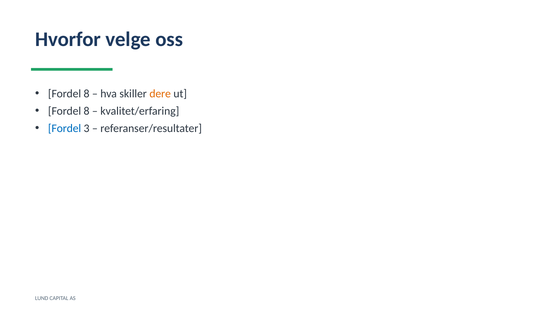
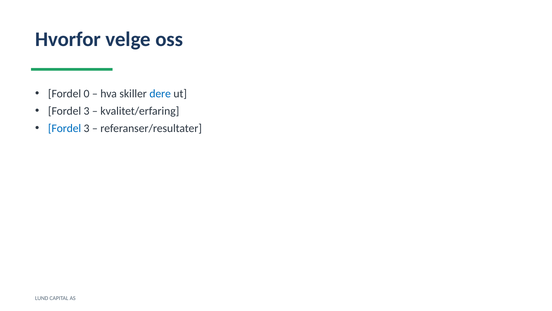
8: 8 -> 0 (87, 93)
dere colour: orange -> blue (160, 93)
8: 8 -> 3 (87, 111)
